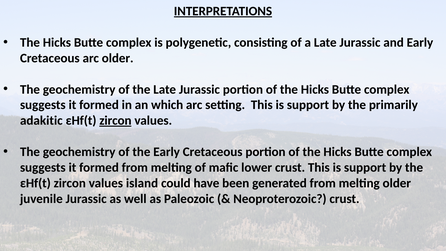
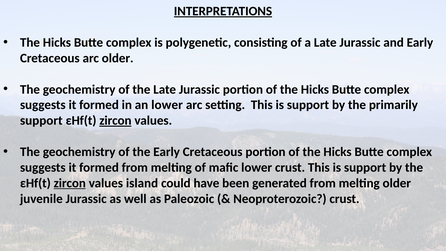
an which: which -> lower (167, 105)
adakitic: adakitic -> support (41, 121)
zircon underline: none -> present (70, 183)
